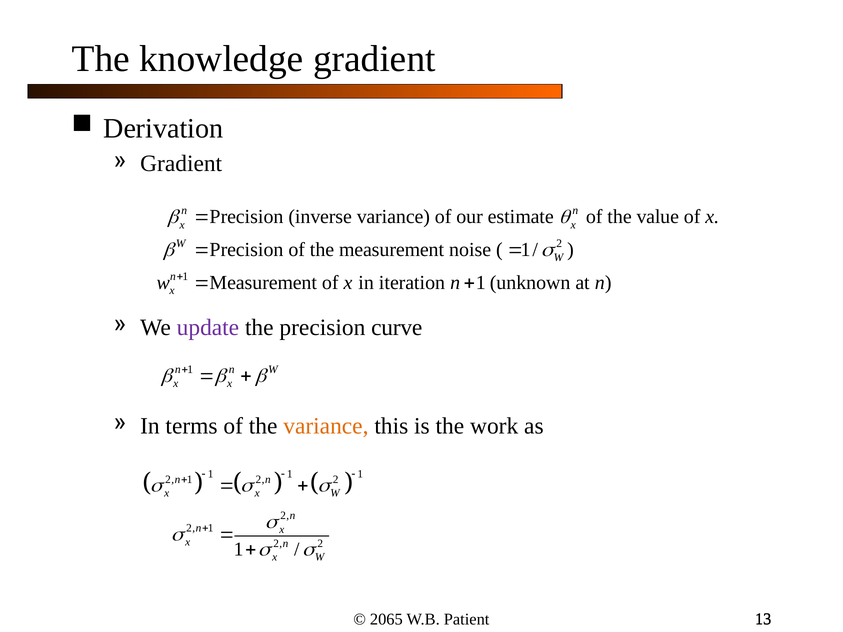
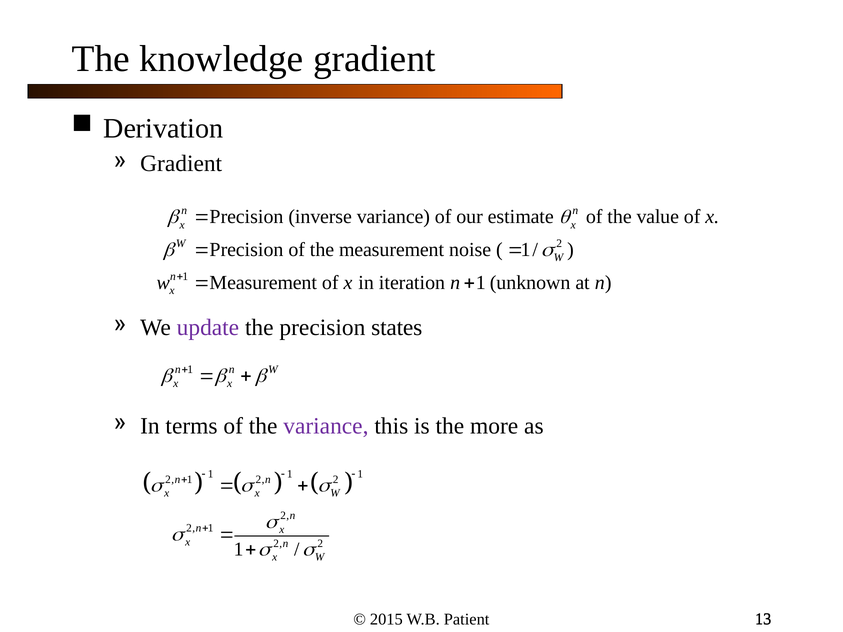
curve: curve -> states (397, 328)
variance colour: orange -> purple (326, 426)
work: work -> more (494, 426)
2065: 2065 -> 2015 (386, 619)
